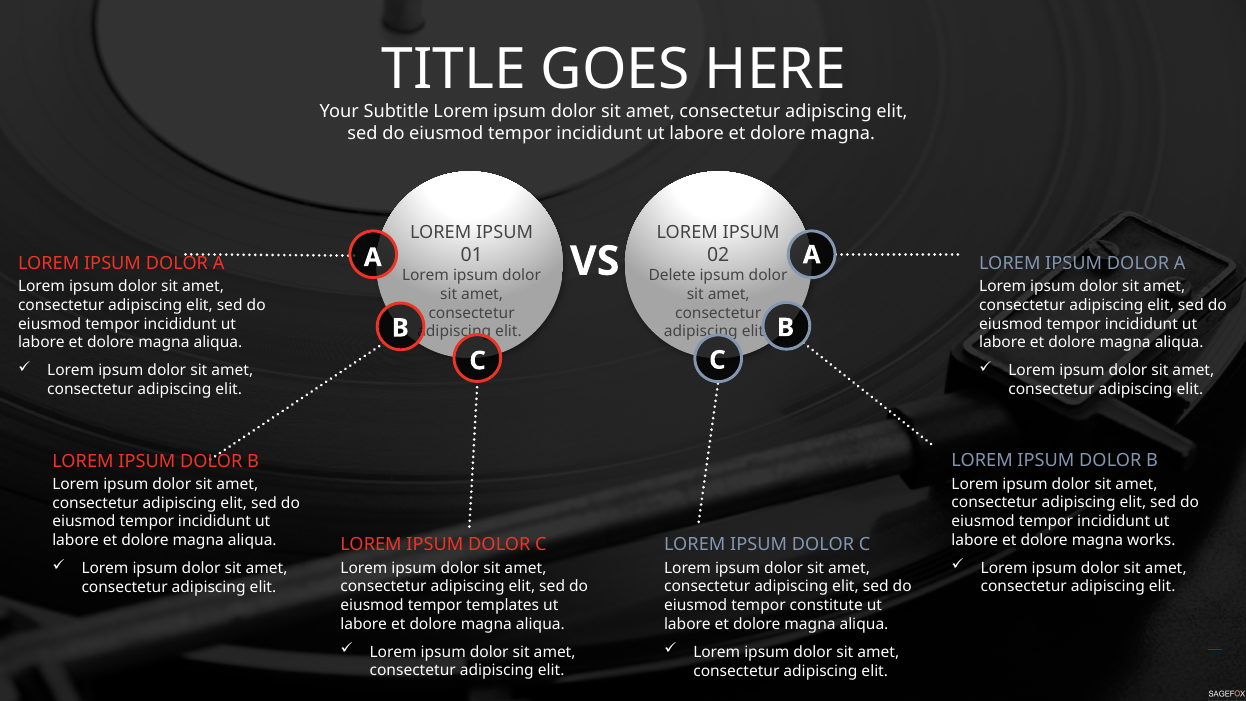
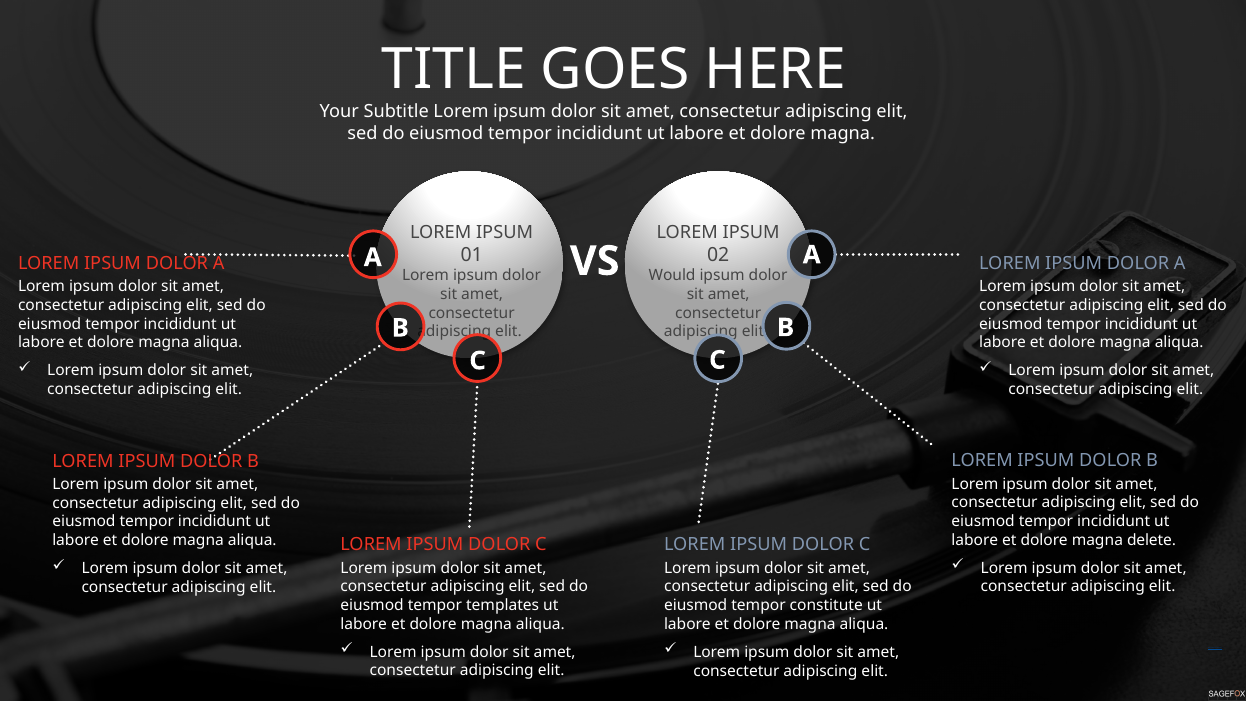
Delete: Delete -> Would (672, 276)
works: works -> delete (1151, 540)
